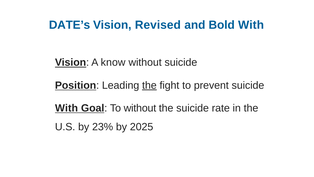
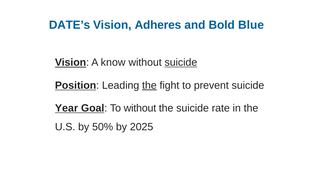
Revised: Revised -> Adheres (158, 25)
Bold With: With -> Blue (251, 25)
suicide underline: none -> present (181, 62)
With: With -> Year (67, 108)
23%: 23% -> 50% (103, 127)
